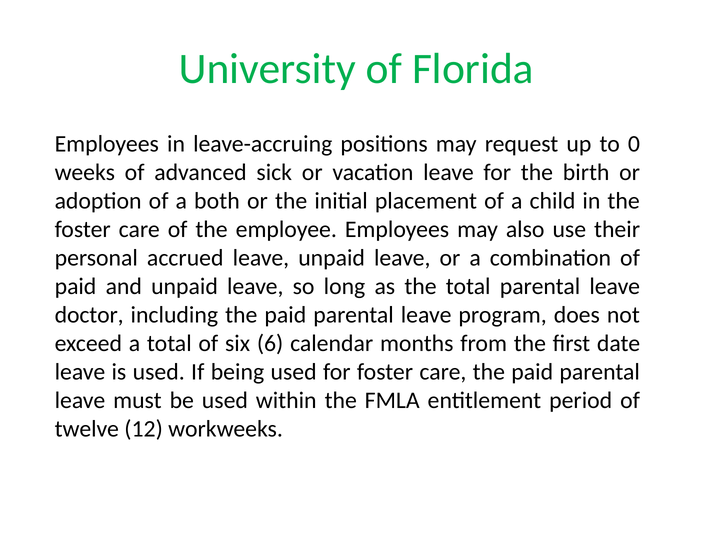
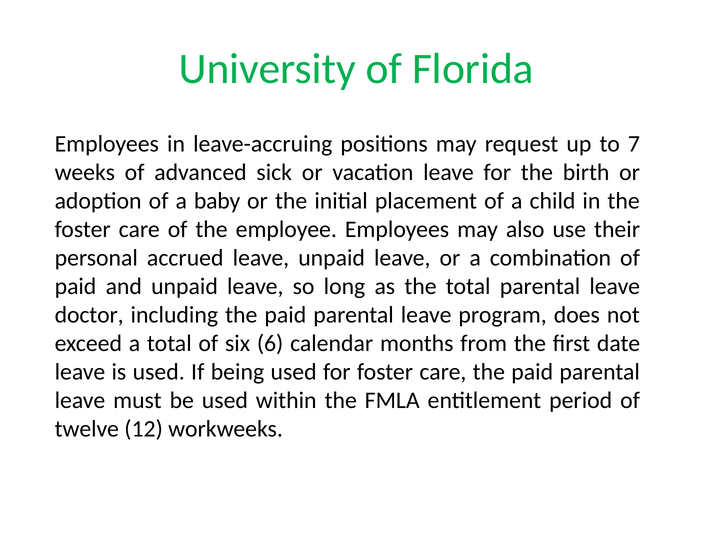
0: 0 -> 7 (634, 144)
both: both -> baby (217, 201)
